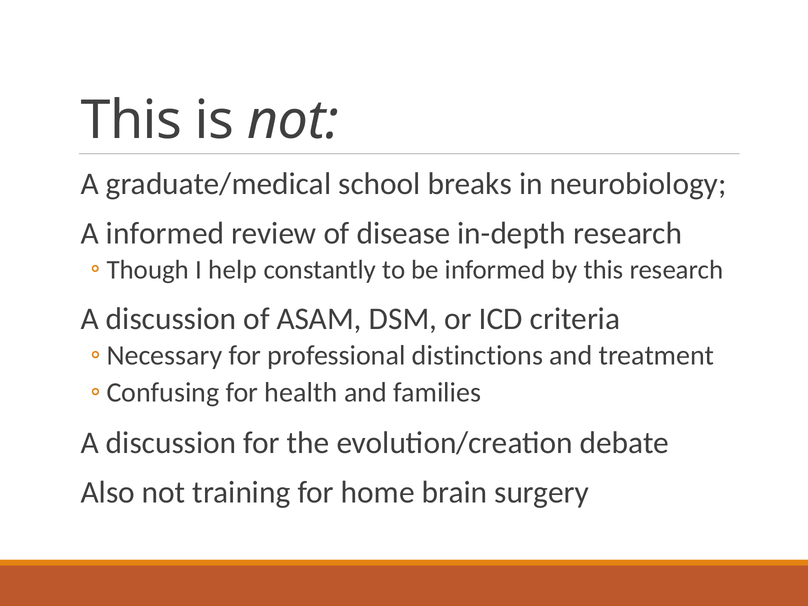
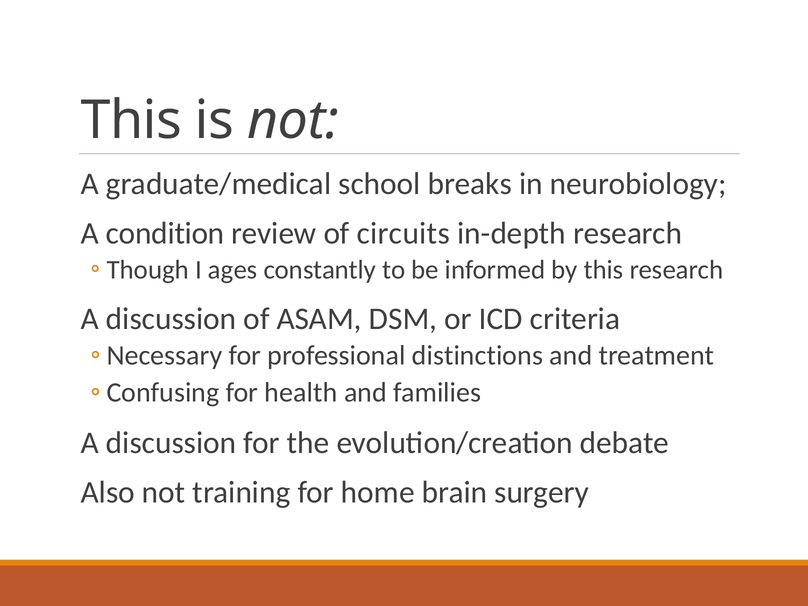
A informed: informed -> condition (165, 234)
disease: disease -> circuits (403, 234)
help: help -> ages (233, 270)
